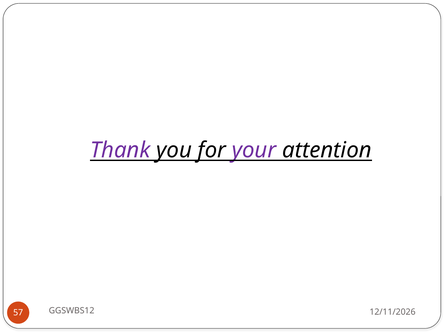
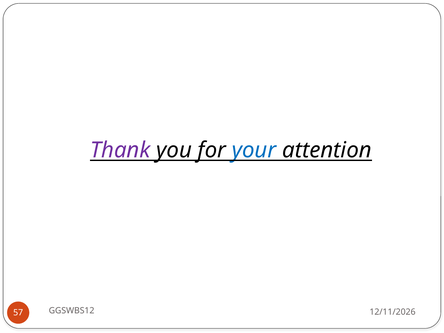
your colour: purple -> blue (254, 150)
